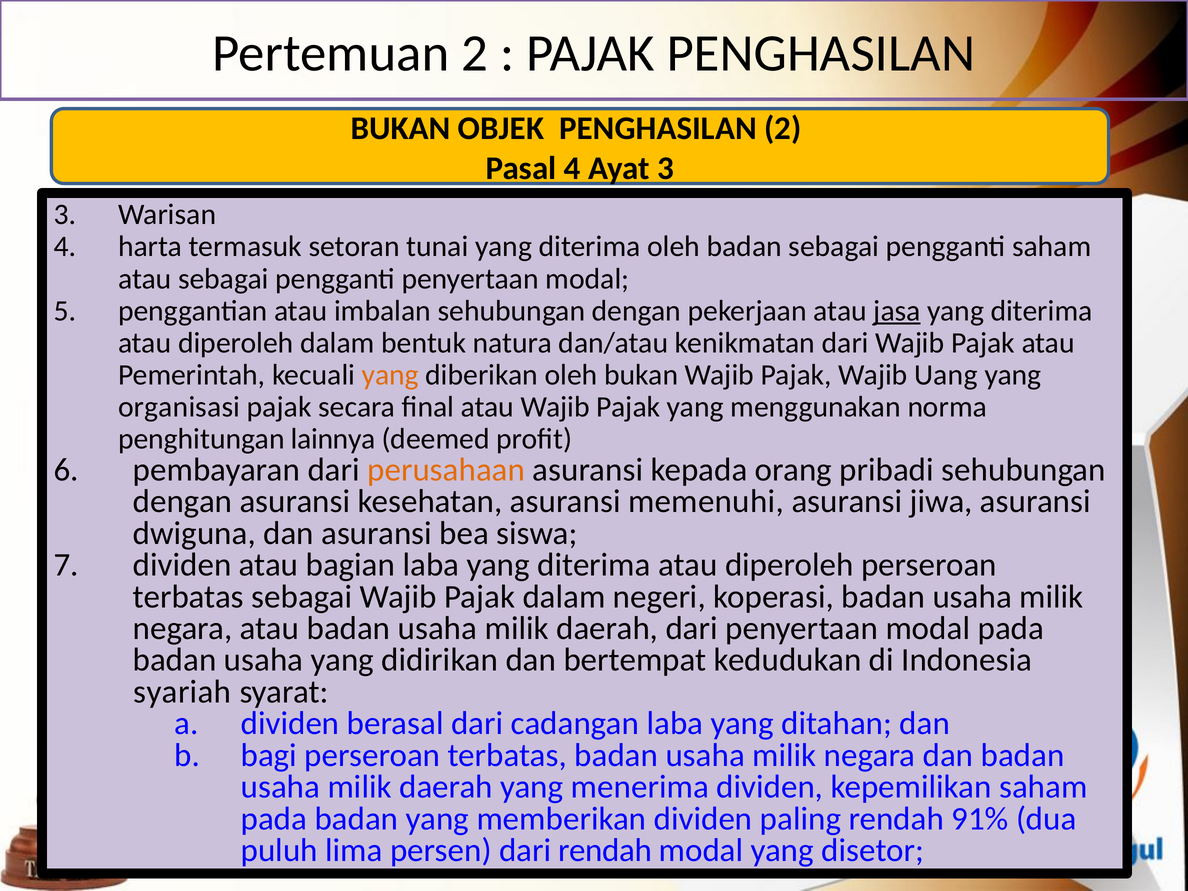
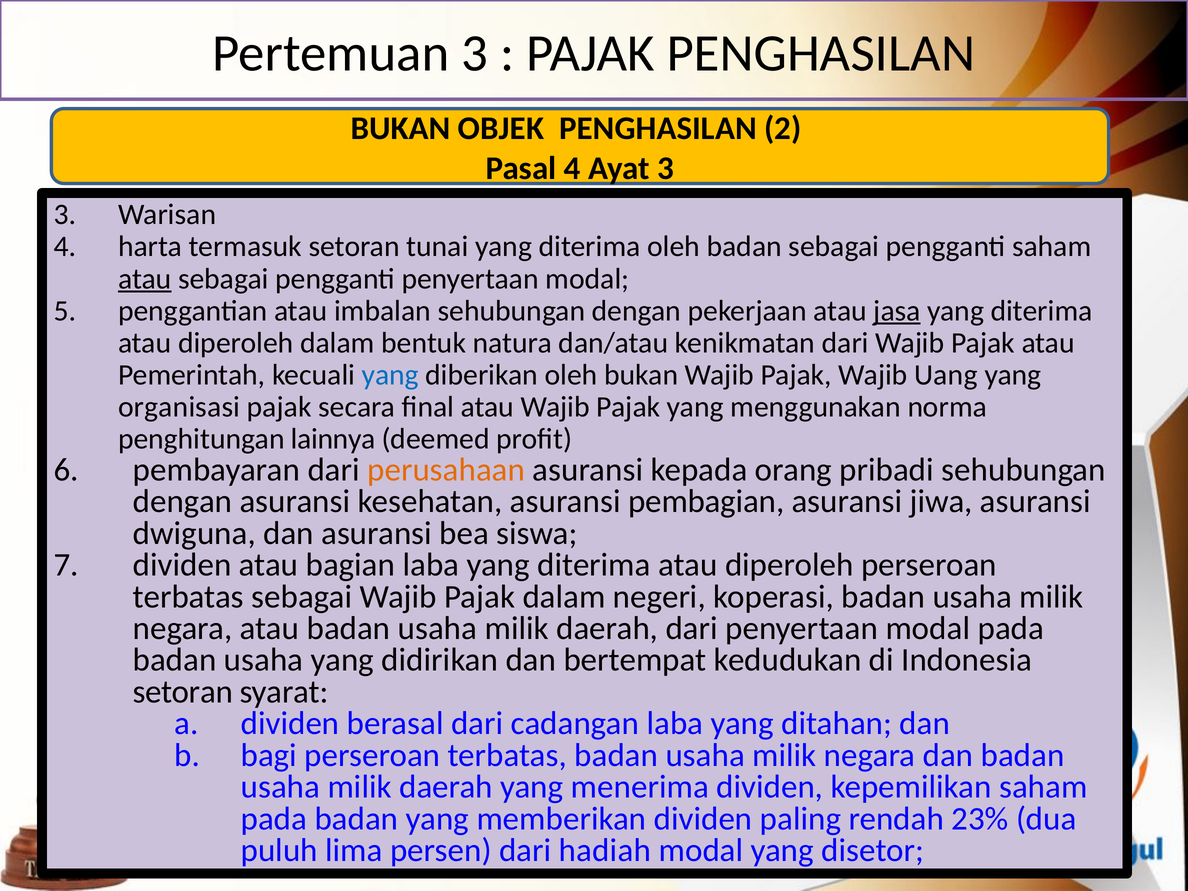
Pertemuan 2: 2 -> 3 (475, 53)
atau underline: none -> present (145, 279)
yang colour: orange -> blue (390, 375)
memenuhi: memenuhi -> pembagian (706, 502)
syariah: syariah -> setoran (183, 692)
91%: 91% -> 23% (980, 819)
dari rendah: rendah -> hadiah (605, 850)
